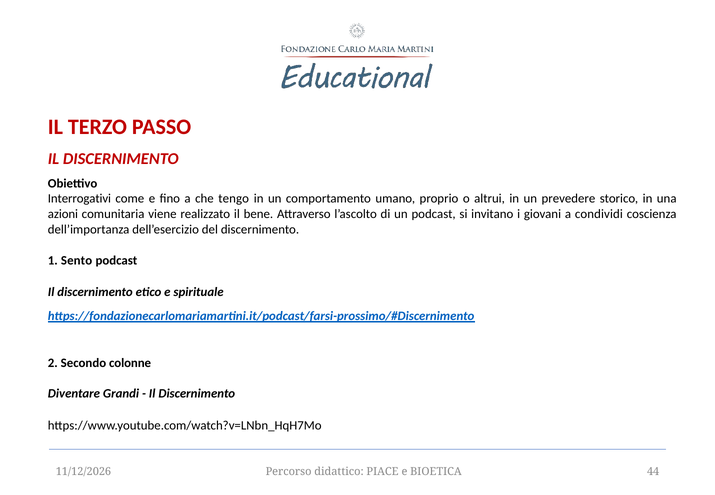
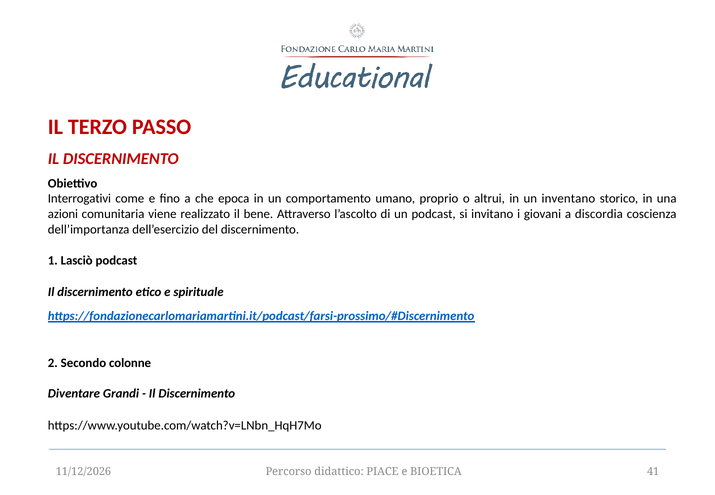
tengo: tengo -> epoca (234, 199)
prevedere: prevedere -> inventano (568, 199)
condividi: condividi -> discordia (599, 214)
Sento: Sento -> Lasciò (77, 260)
44: 44 -> 41 (653, 472)
